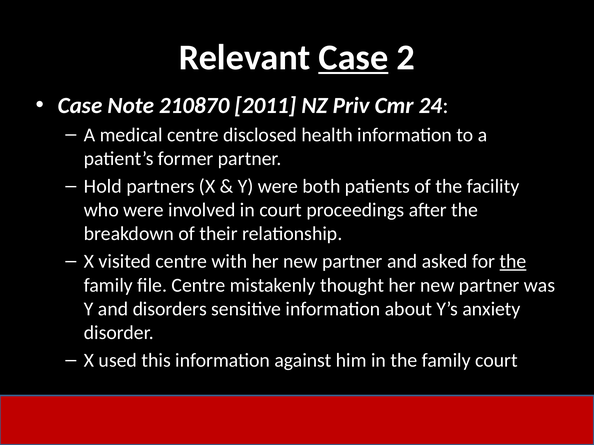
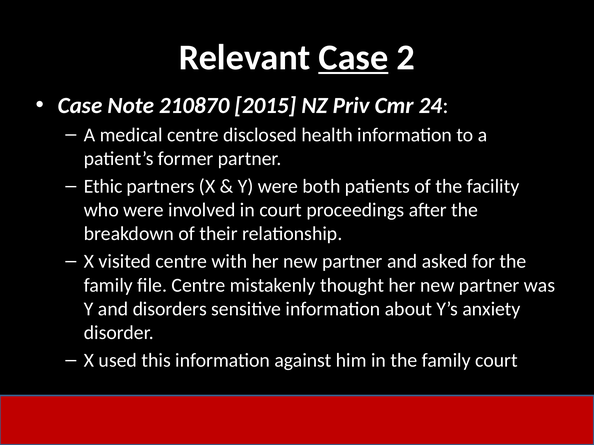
2011: 2011 -> 2015 (265, 106)
Hold: Hold -> Ethic (103, 186)
the underline: present -> none (513, 262)
